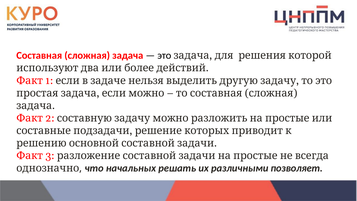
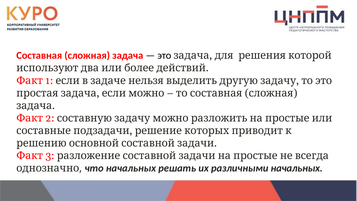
различными позволяет: позволяет -> начальных (297, 168)
